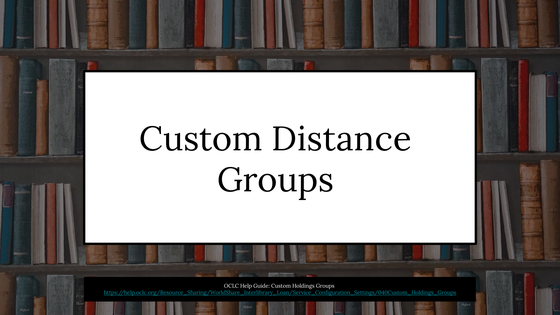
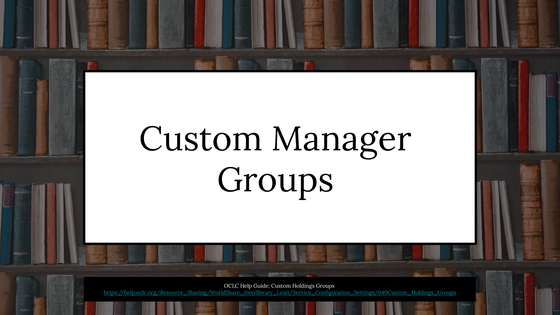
Distance: Distance -> Manager (342, 139)
